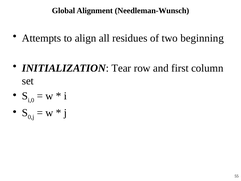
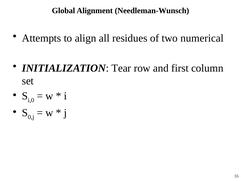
beginning: beginning -> numerical (202, 38)
